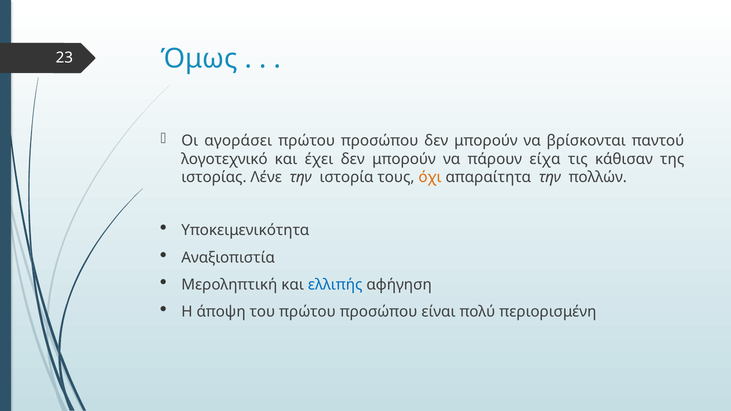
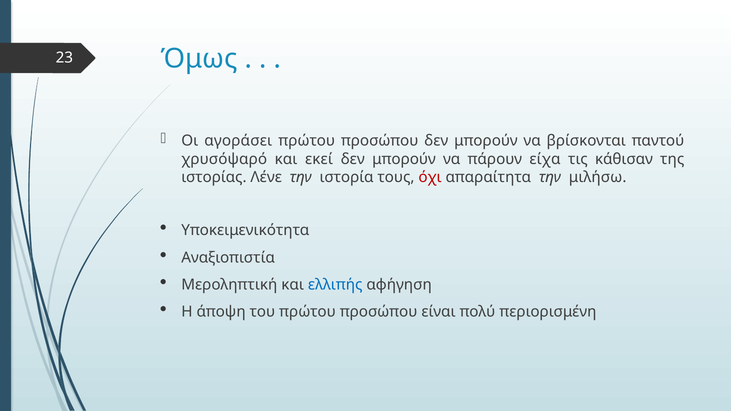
λογοτεχνικό: λογοτεχνικό -> χρυσόψαρό (224, 159)
έχει: έχει -> εκεί (319, 159)
όχι colour: orange -> red (430, 177)
πολλών: πολλών -> μιλήσω (598, 177)
